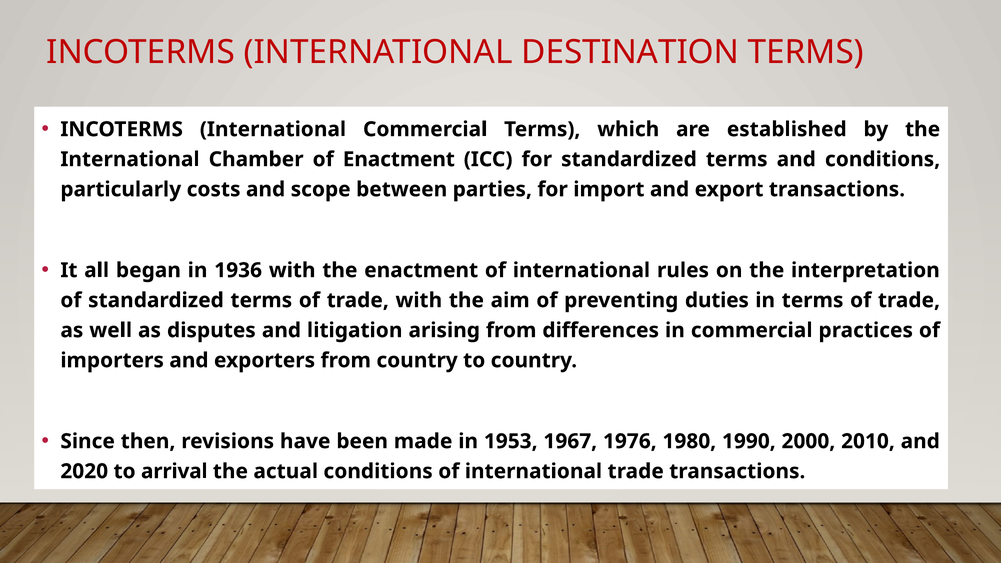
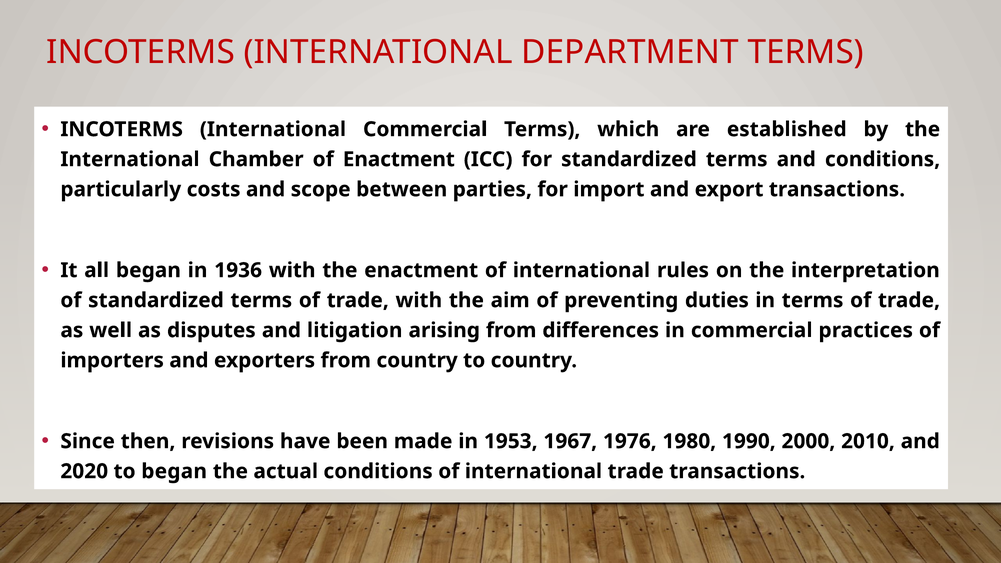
DESTINATION: DESTINATION -> DEPARTMENT (630, 52)
to arrival: arrival -> began (174, 471)
